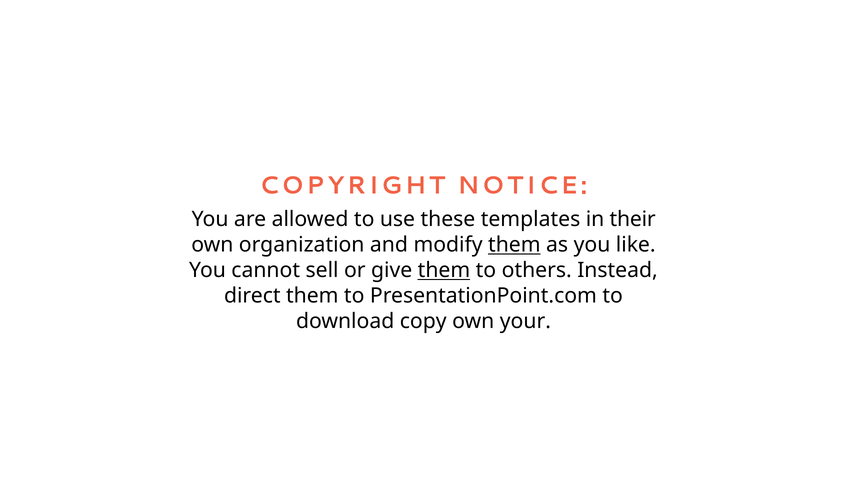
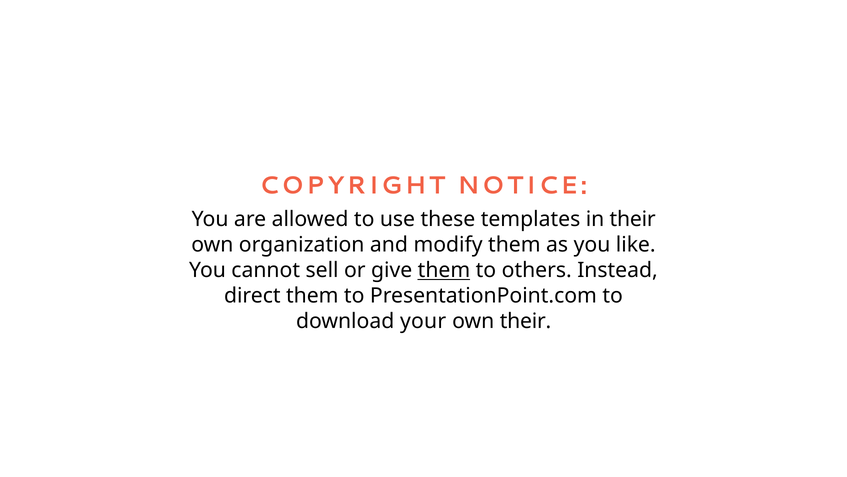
them underline: present -> none (514, 245)
copy: copy -> your (423, 321)
own your: your -> their (526, 321)
